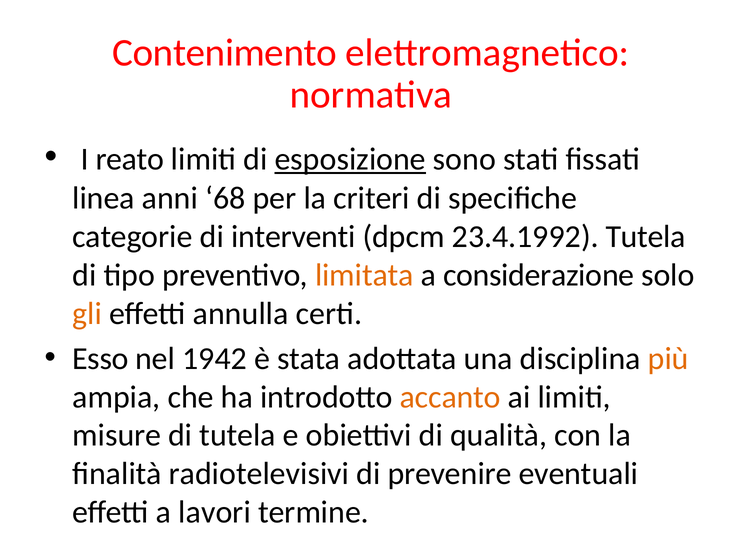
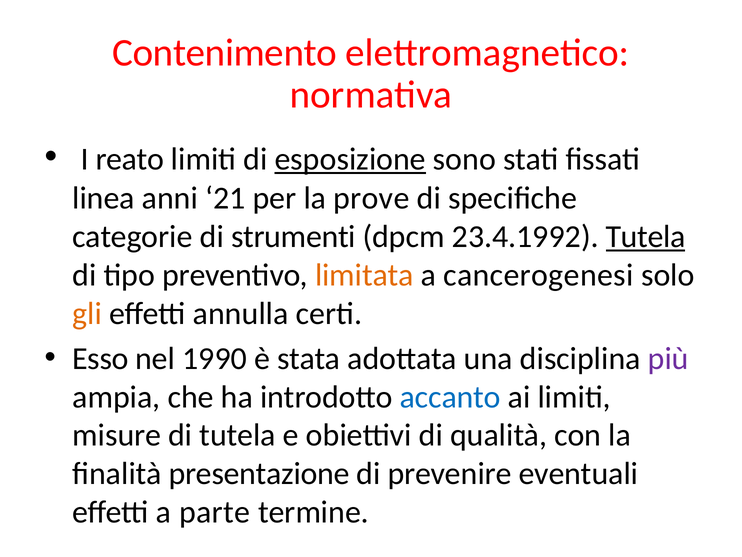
68: 68 -> 21 (225, 198)
criteri: criteri -> prove (371, 198)
interventi: interventi -> strumenti (293, 237)
Tutela underline: none -> present (646, 237)
considerazione: considerazione -> cancerogenesi (538, 275)
1942: 1942 -> 1990 (215, 358)
più colour: orange -> purple (668, 358)
accanto colour: orange -> blue (450, 397)
radiotelevisivi: radiotelevisivi -> presentazione (259, 473)
lavori: lavori -> parte (215, 512)
